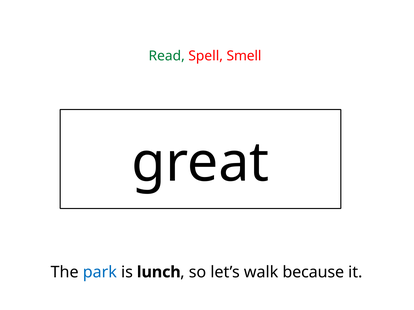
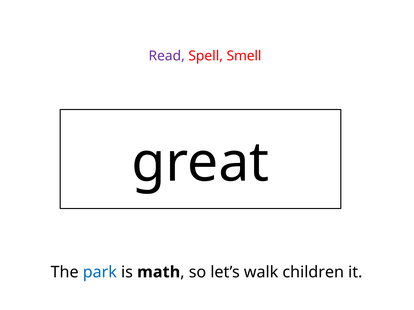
Read colour: green -> purple (167, 56)
lunch: lunch -> math (159, 273)
because: because -> children (313, 273)
